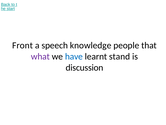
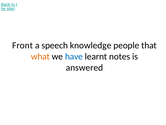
what colour: purple -> orange (40, 56)
stand: stand -> notes (120, 56)
discussion: discussion -> answered (84, 67)
